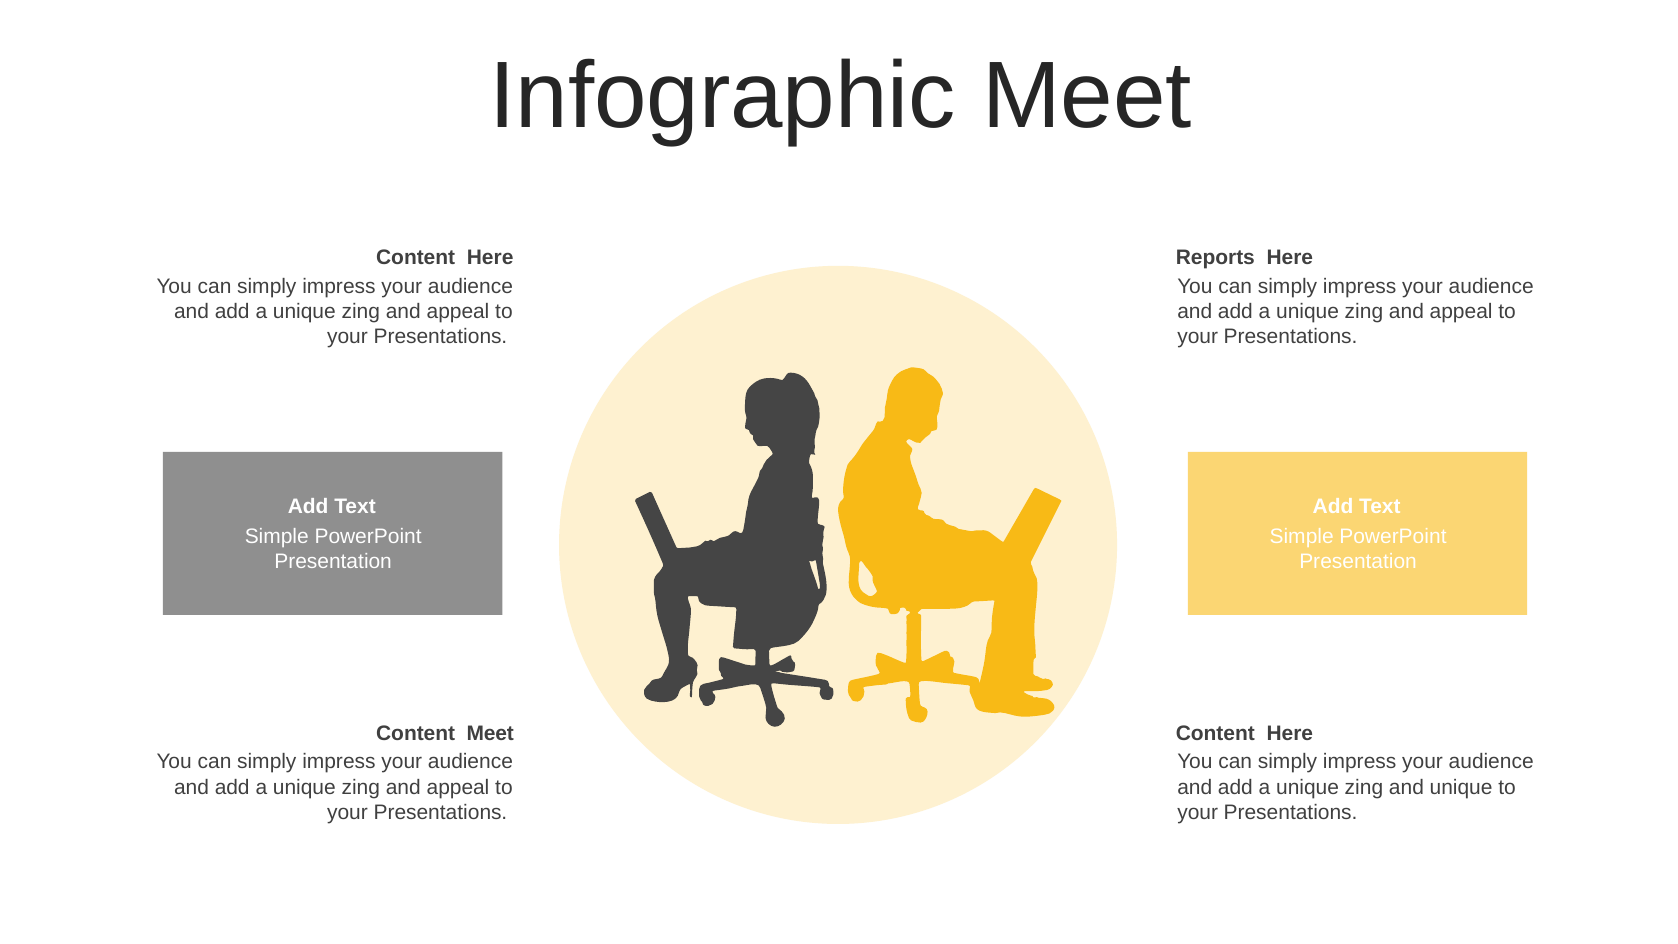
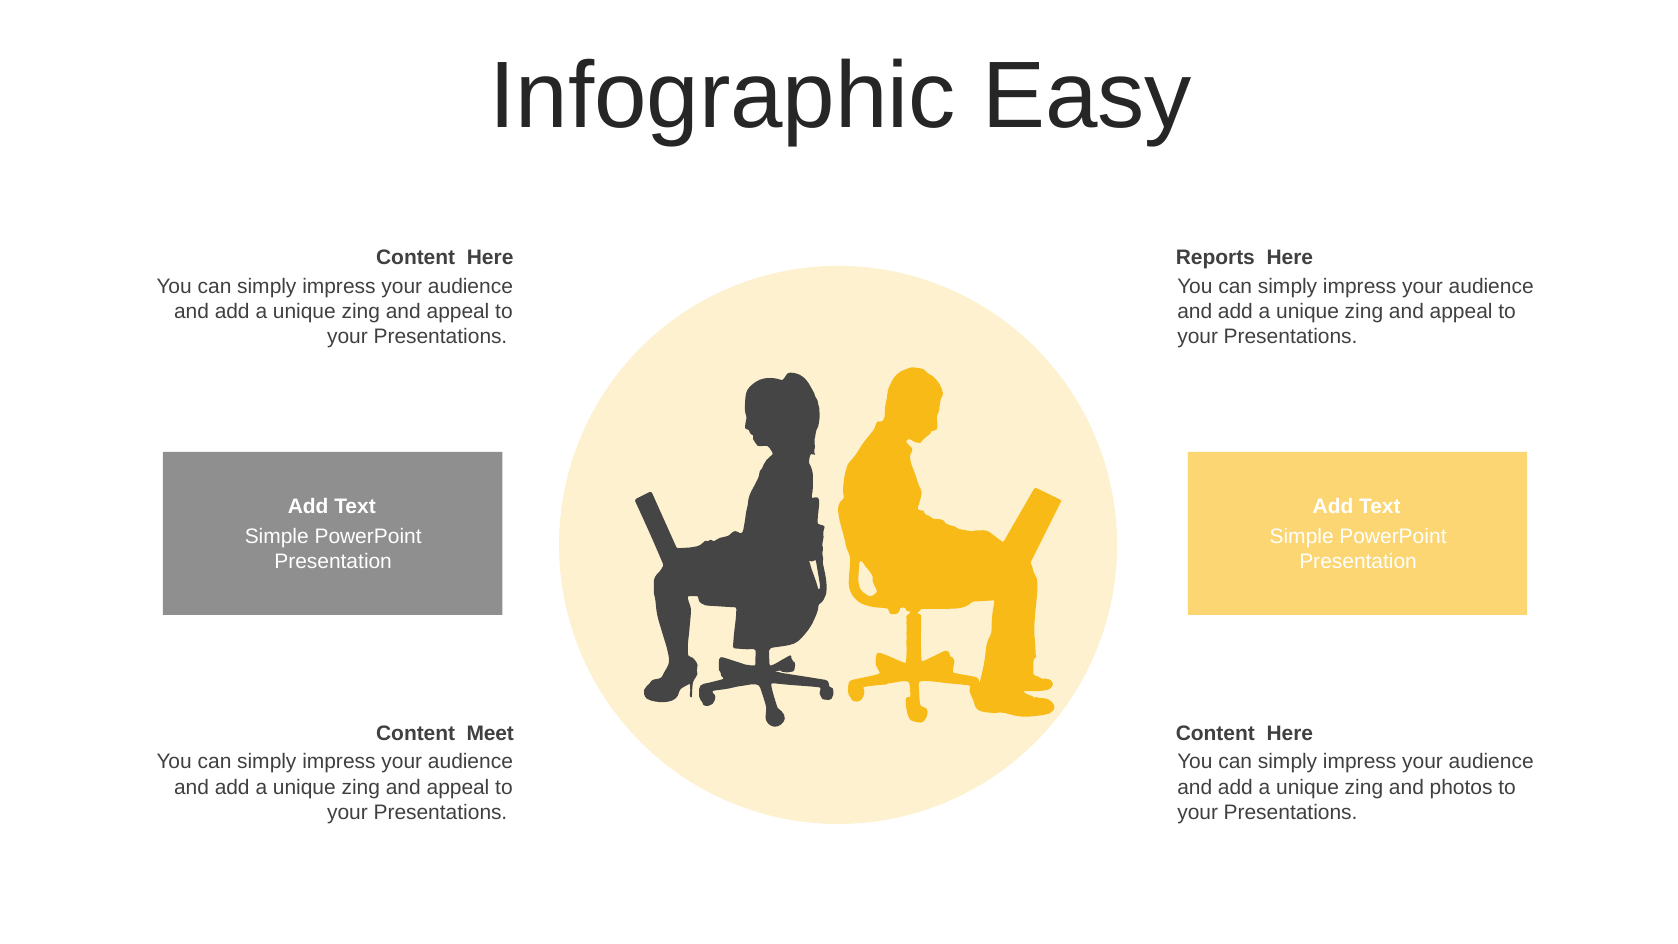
Infographic Meet: Meet -> Easy (1087, 96)
and unique: unique -> photos (1461, 787)
